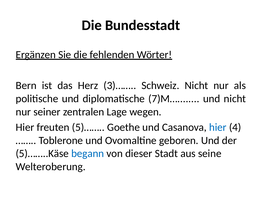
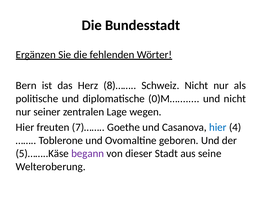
3)……: 3)…… -> 8)…… (120, 85)
7)M…: 7)M… -> 0)M… (174, 98)
5)……: 5)…… -> 7)…… (88, 127)
begann colour: blue -> purple (88, 153)
